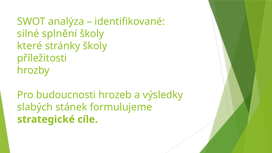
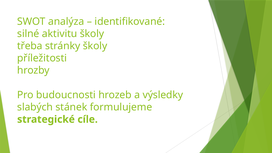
splnění: splnění -> aktivitu (60, 34)
které: které -> třeba (30, 46)
